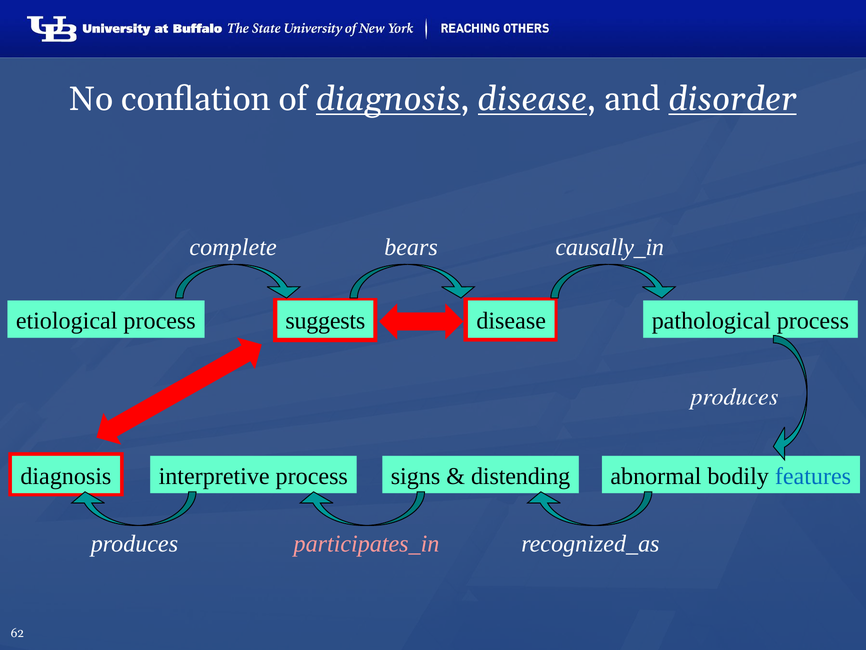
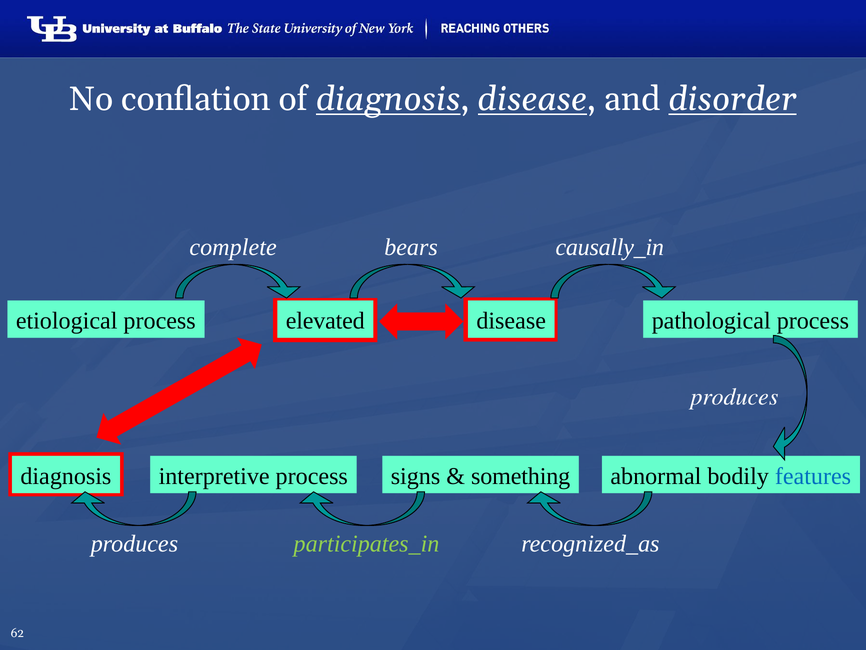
suggests: suggests -> elevated (325, 321)
distending: distending -> something (521, 476)
participates_in colour: pink -> light green (366, 543)
